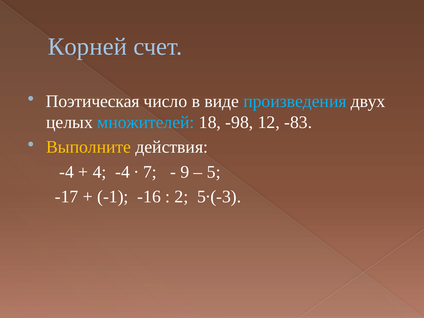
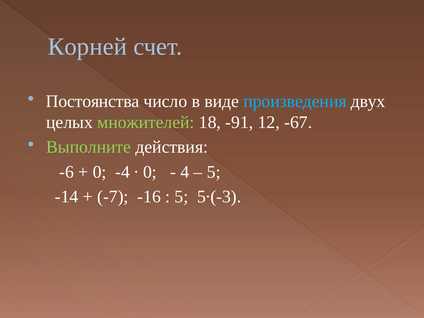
Поэтическая: Поэтическая -> Постоянства (93, 101)
множителей colour: light blue -> light green (146, 122)
-98: -98 -> -91 (239, 122)
-83: -83 -> -67 (298, 122)
Выполните colour: yellow -> light green (89, 147)
-4: -4 -> -6 (67, 172)
4: 4 -> 0 (100, 172)
7: 7 -> 0 (150, 172)
9: 9 -> 4 (185, 172)
-17: -17 -> -14 (67, 197)
-1: -1 -> -7 (113, 197)
2: 2 -> 5 (181, 197)
